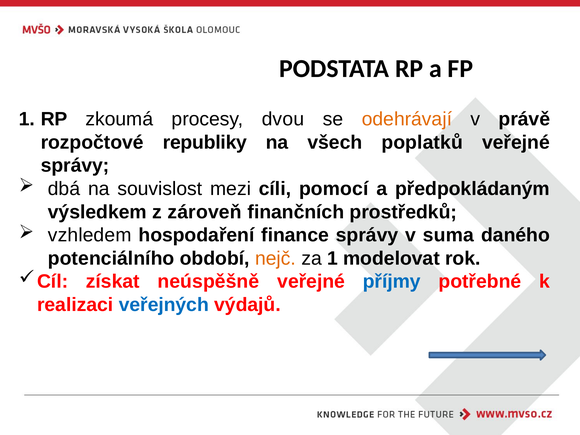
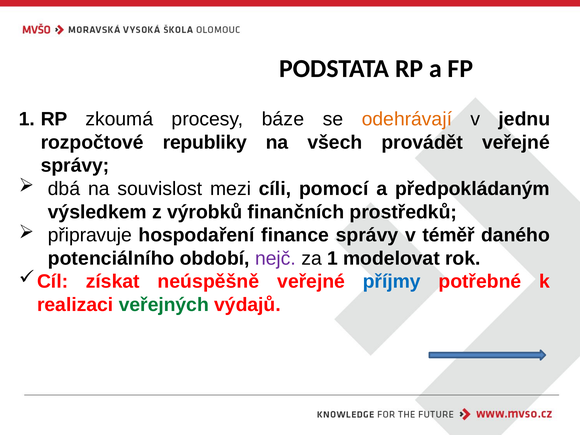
dvou: dvou -> báze (283, 119)
právě: právě -> jednu (524, 119)
poplatků: poplatků -> provádět (422, 142)
zároveň: zároveň -> výrobků (205, 212)
vzhledem: vzhledem -> připravuje (90, 235)
suma: suma -> téměř (449, 235)
nejč colour: orange -> purple (276, 258)
veřejných colour: blue -> green (164, 305)
